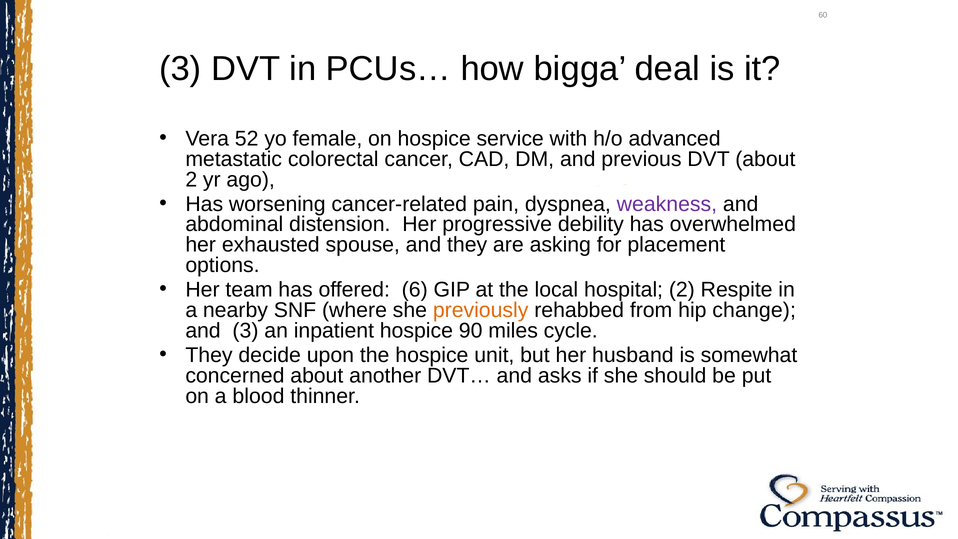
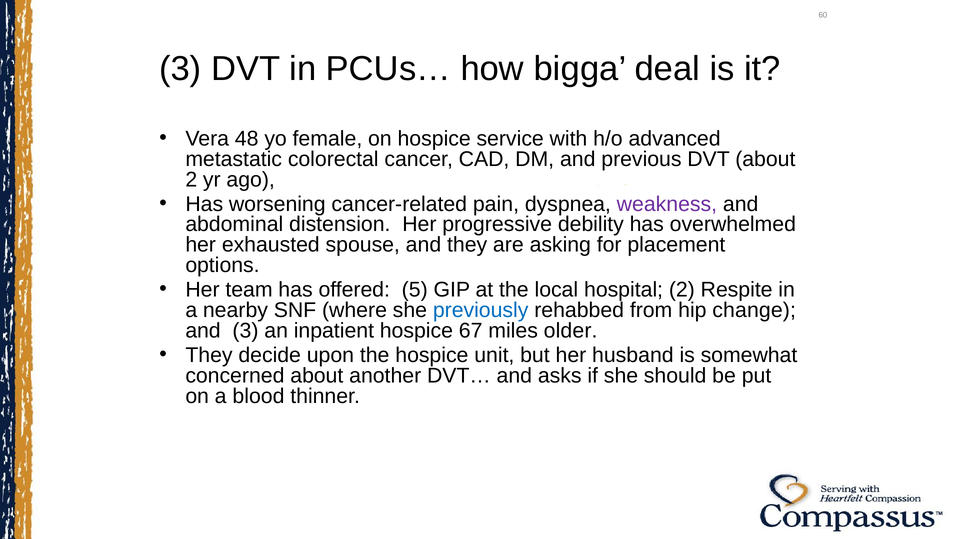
52: 52 -> 48 (247, 139)
6: 6 -> 5 (415, 290)
previously colour: orange -> blue (481, 310)
90: 90 -> 67 (471, 331)
cycle: cycle -> older (571, 331)
